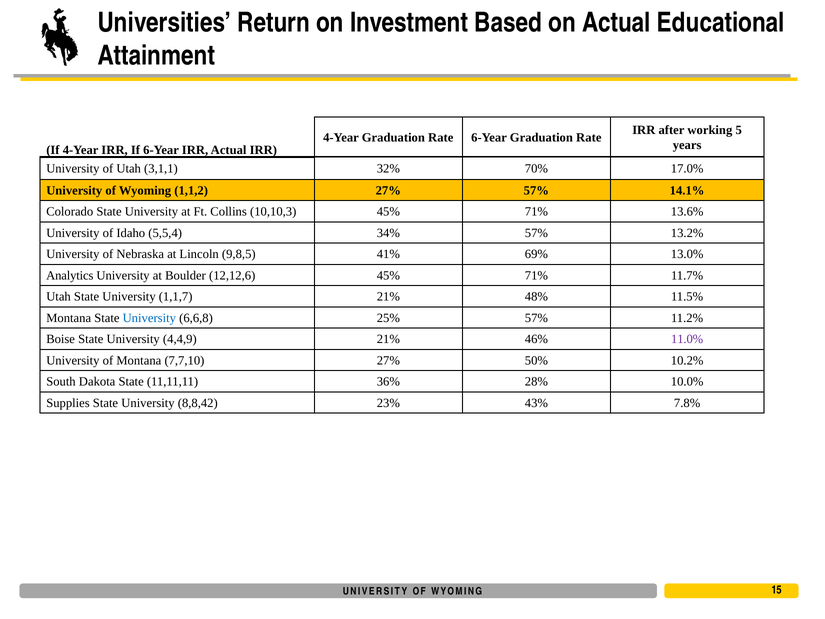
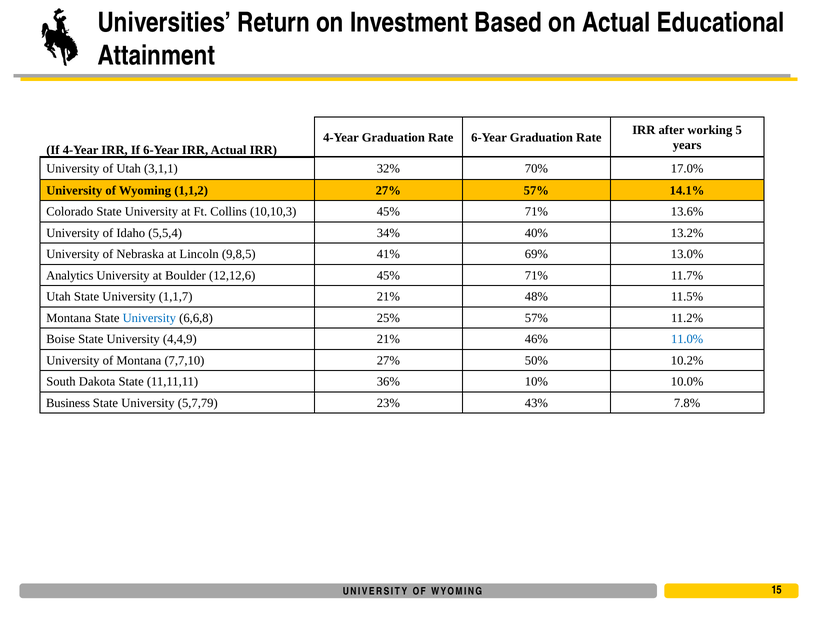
34% 57%: 57% -> 40% (536, 233)
11.0% colour: purple -> blue (687, 339)
28%: 28% -> 10% (536, 382)
Supplies: Supplies -> Business (68, 403)
8,8,42: 8,8,42 -> 5,7,79 (198, 403)
